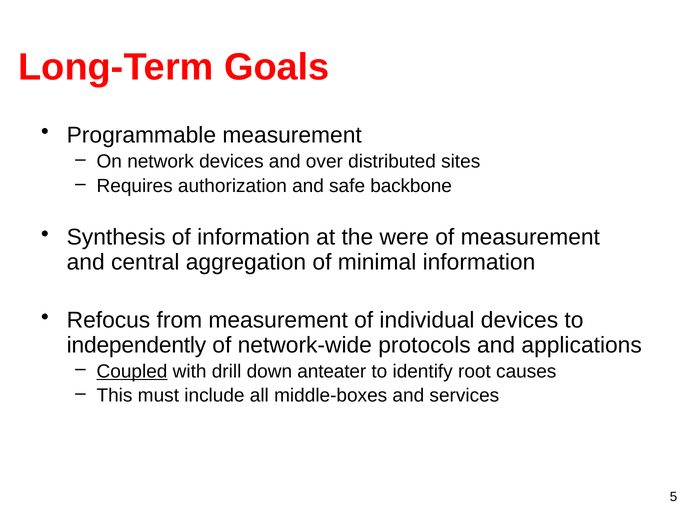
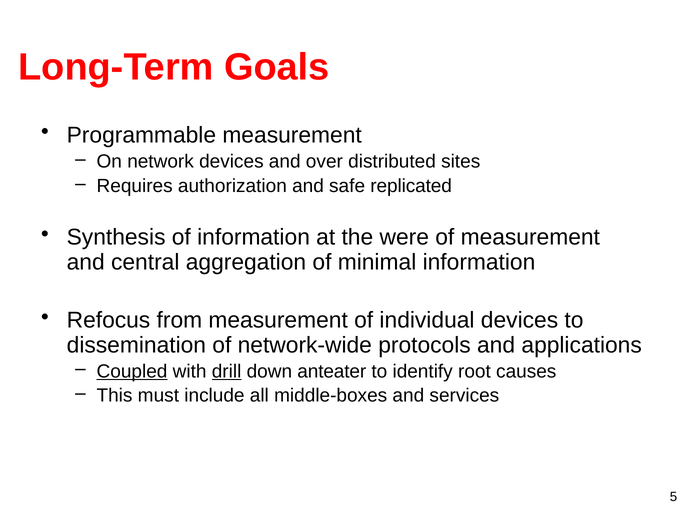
backbone: backbone -> replicated (411, 186)
independently: independently -> dissemination (136, 345)
drill underline: none -> present (227, 371)
